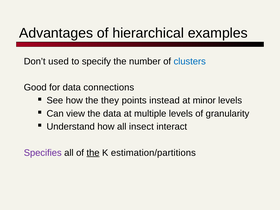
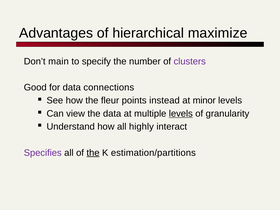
examples: examples -> maximize (218, 33)
used: used -> main (58, 61)
clusters colour: blue -> purple (190, 61)
they: they -> fleur (110, 101)
levels underline: none -> present (181, 114)
insect: insect -> highly (141, 127)
